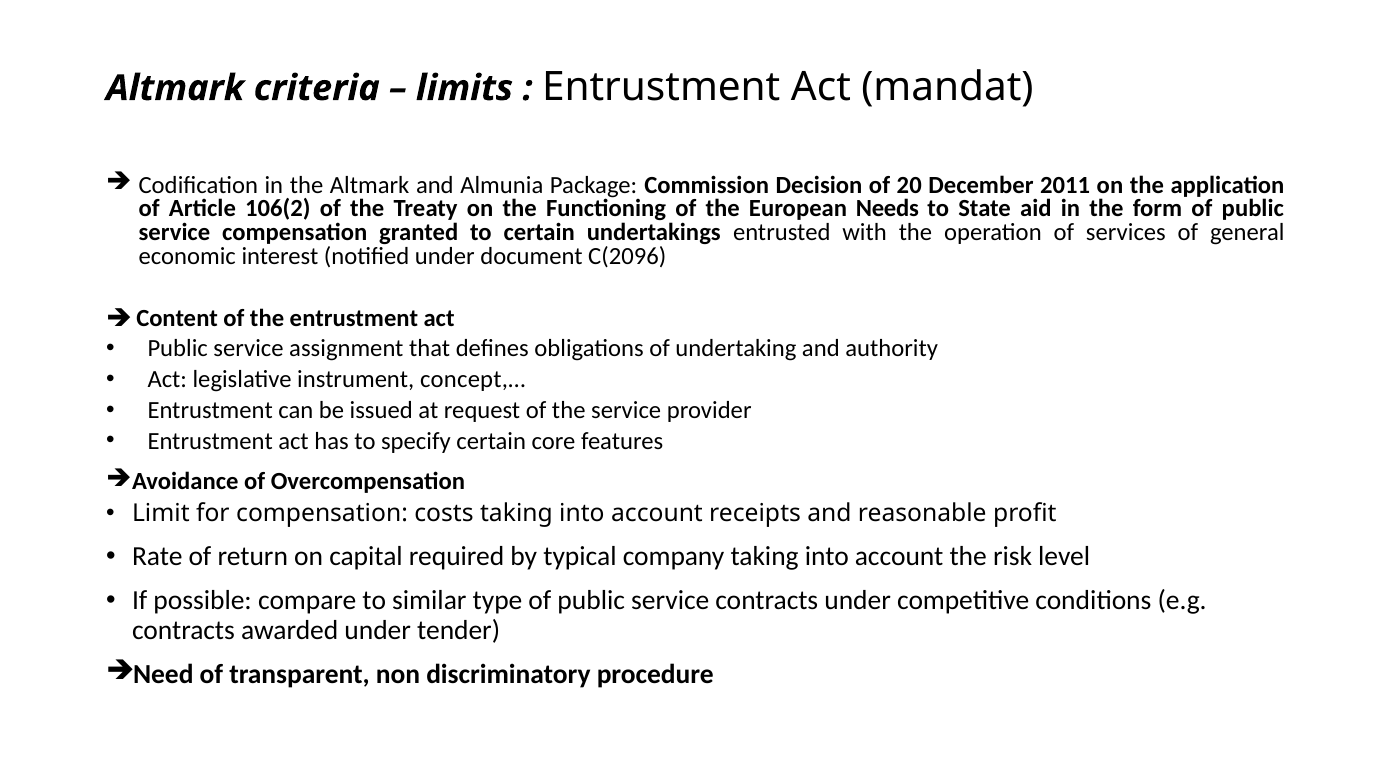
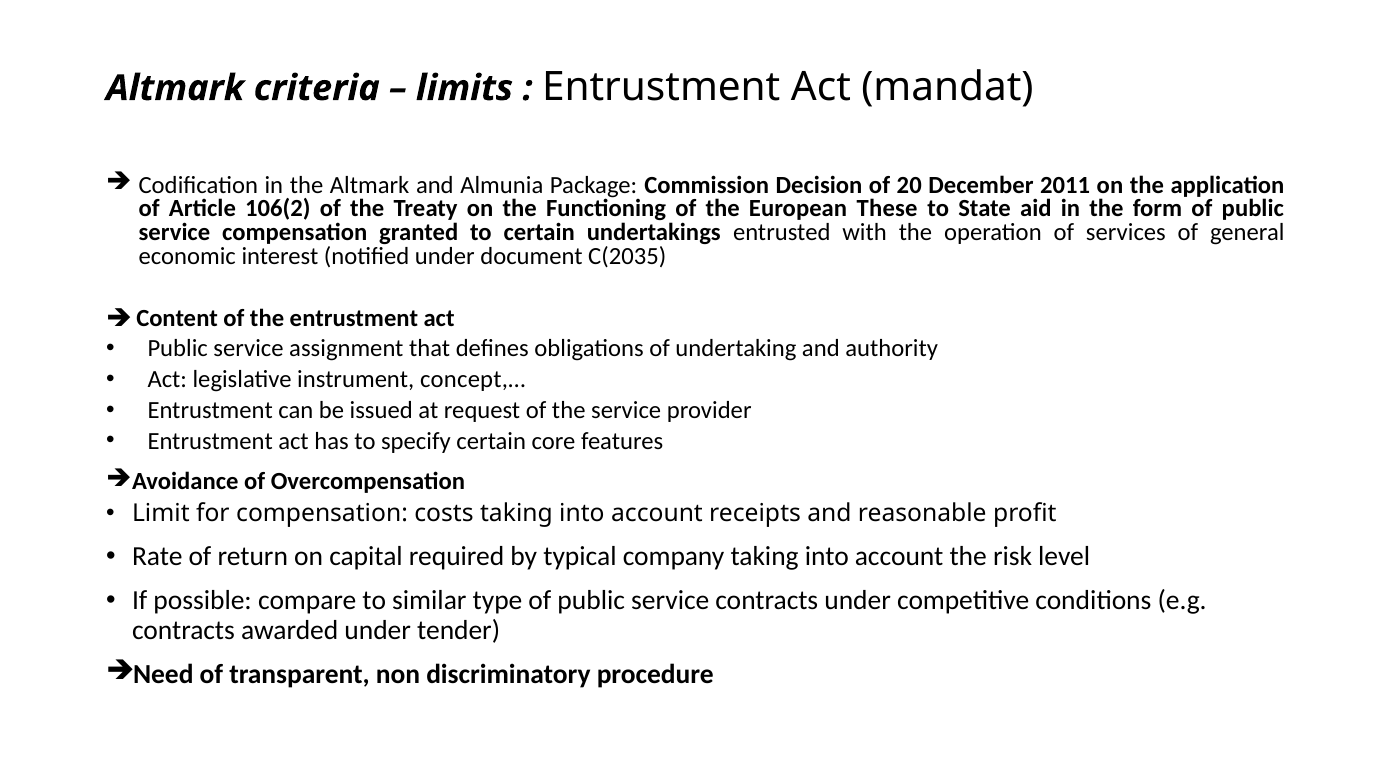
Needs: Needs -> These (887, 209)
C(2096: C(2096 -> C(2035 (627, 256)
